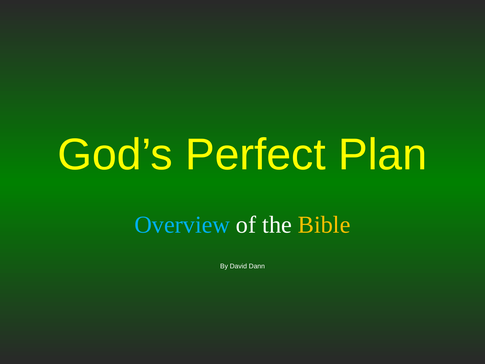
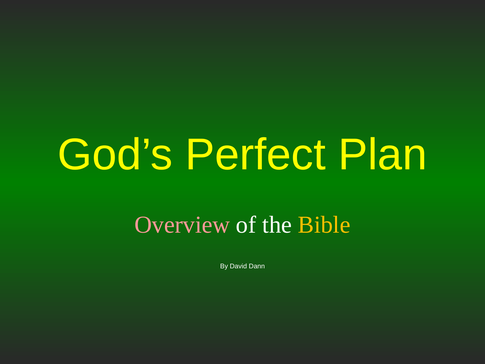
Overview colour: light blue -> pink (182, 225)
